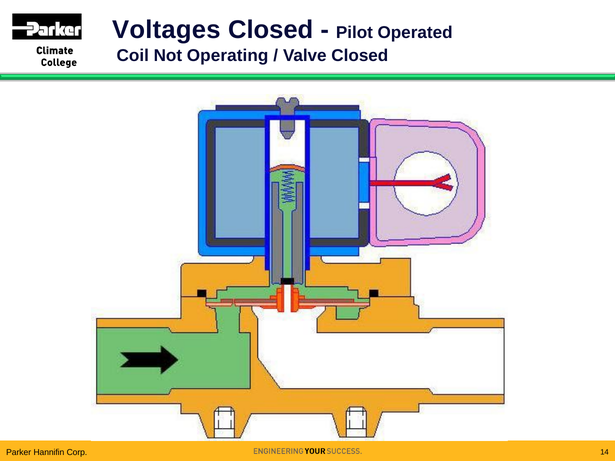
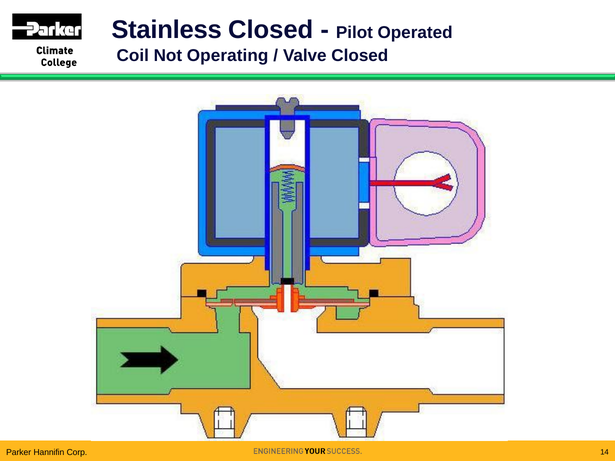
Voltages: Voltages -> Stainless (167, 30)
